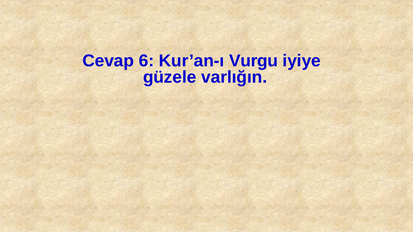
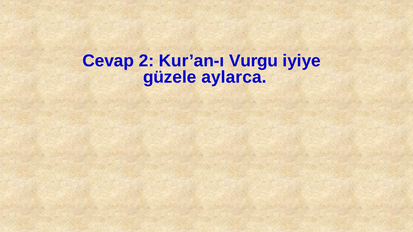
6: 6 -> 2 (146, 61)
varlığın: varlığın -> aylarca (234, 77)
